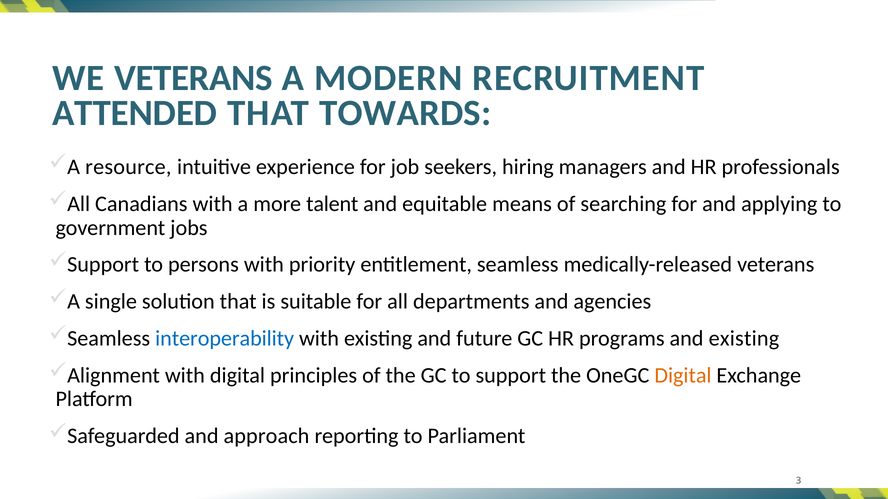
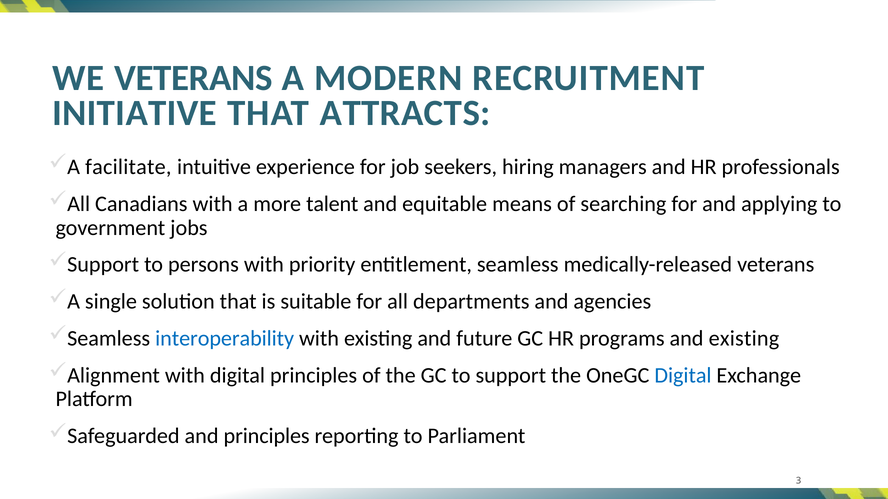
ATTENDED: ATTENDED -> INITIATIVE (135, 113)
TOWARDS: TOWARDS -> ATTRACTS (405, 113)
resource: resource -> facilitate (128, 167)
Digital colour: orange -> blue (683, 376)
and approach: approach -> principles (267, 436)
